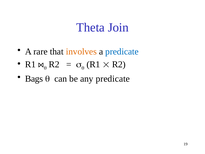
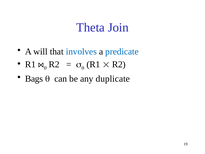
rare: rare -> will (41, 52)
involves colour: orange -> blue (81, 52)
any predicate: predicate -> duplicate (113, 79)
